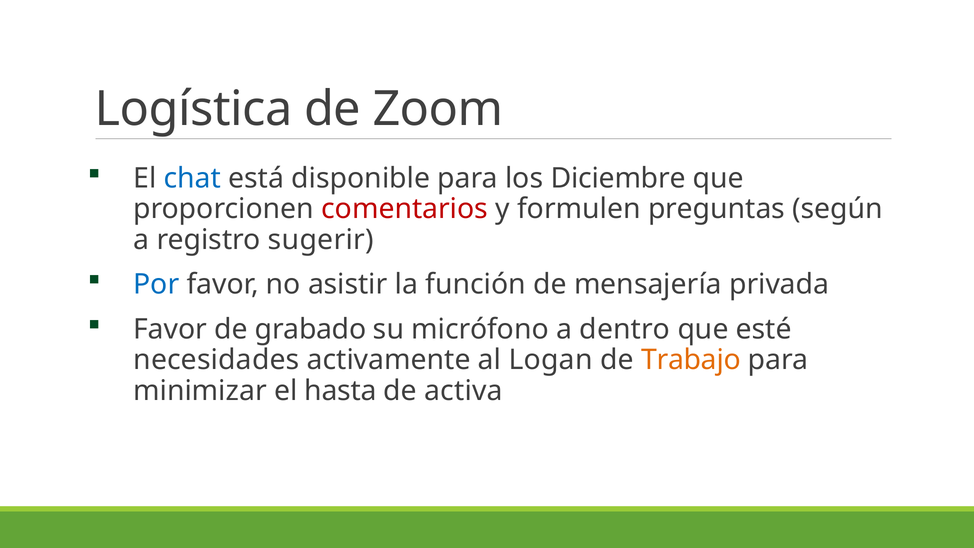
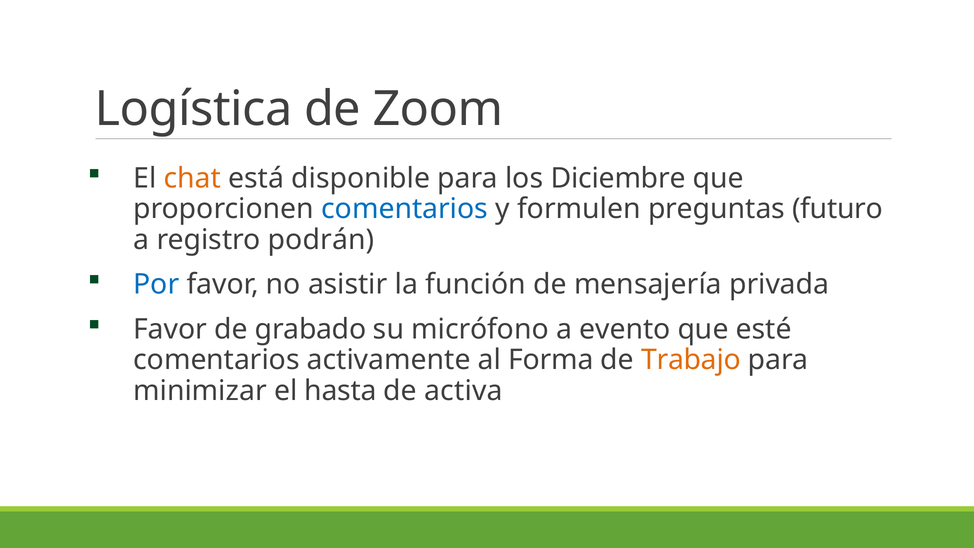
chat colour: blue -> orange (192, 178)
comentarios colour: red -> blue (405, 209)
según: según -> futuro (838, 209)
sugerir: sugerir -> podrán (321, 240)
dentro: dentro -> evento (625, 329)
necesidades: necesidades -> comentarios (216, 360)
Logan: Logan -> Forma (551, 360)
